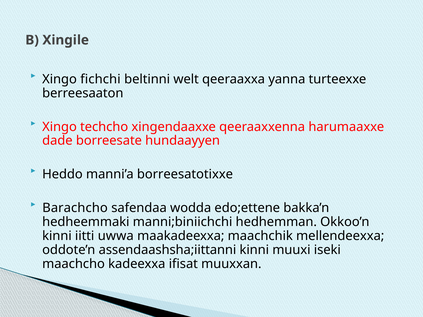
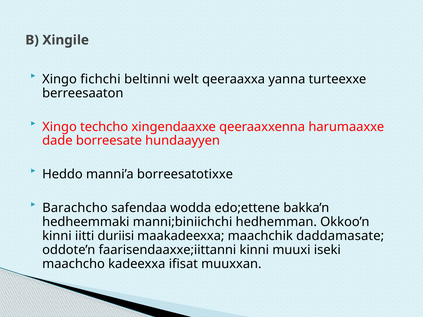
uwwa: uwwa -> duriisi (116, 236)
mellendeexxa: mellendeexxa -> daddamasate (340, 236)
assendaashsha;iittanni: assendaashsha;iittanni -> faarisendaaxxe;iittanni (167, 250)
